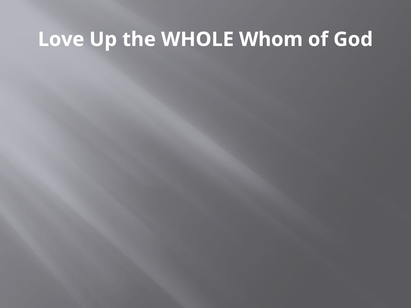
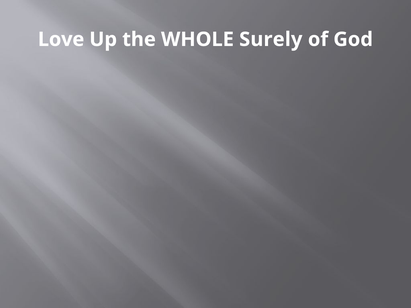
Whom: Whom -> Surely (271, 39)
